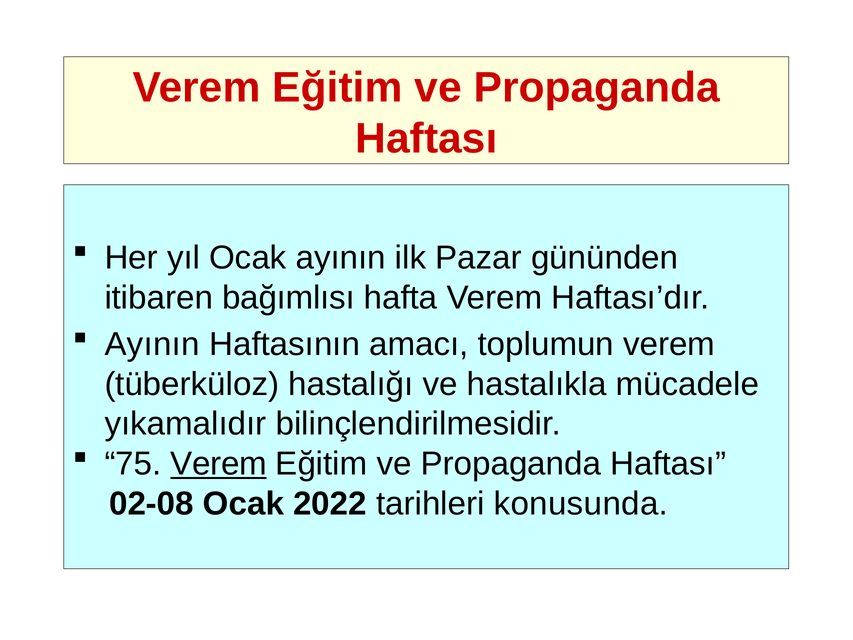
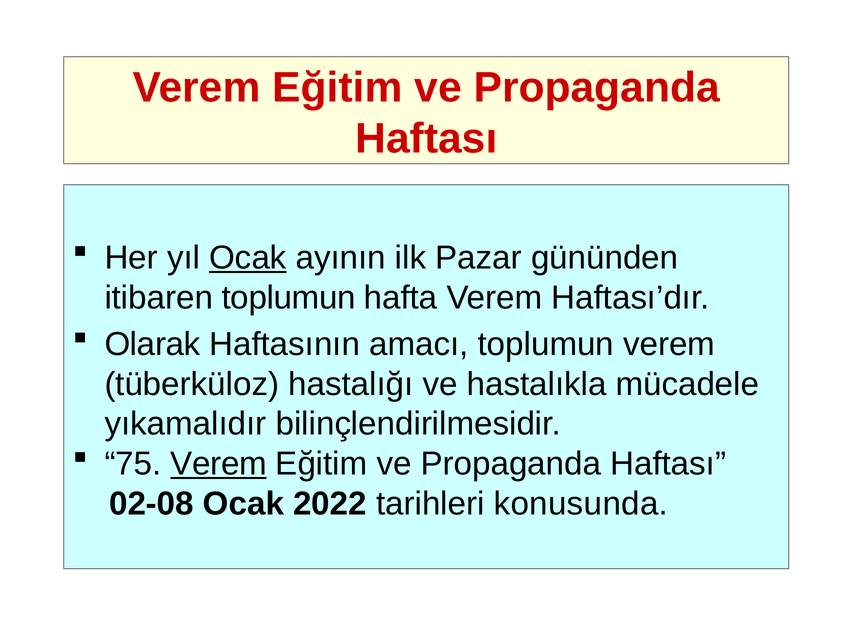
Ocak underline: none -> present (248, 258)
itibaren bağımlısı: bağımlısı -> toplumun (289, 298)
Ayının: Ayının -> Olarak (153, 344)
